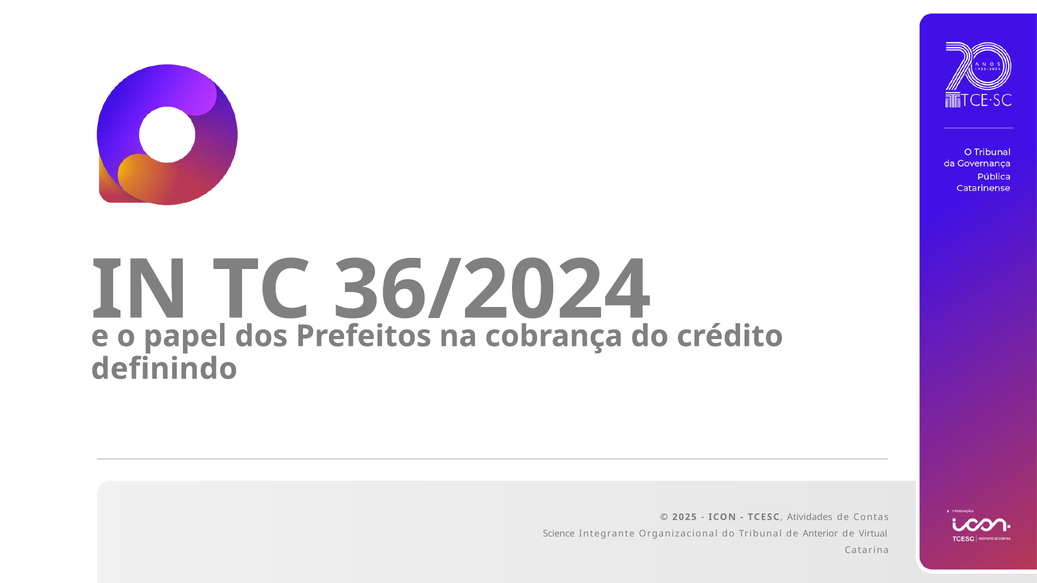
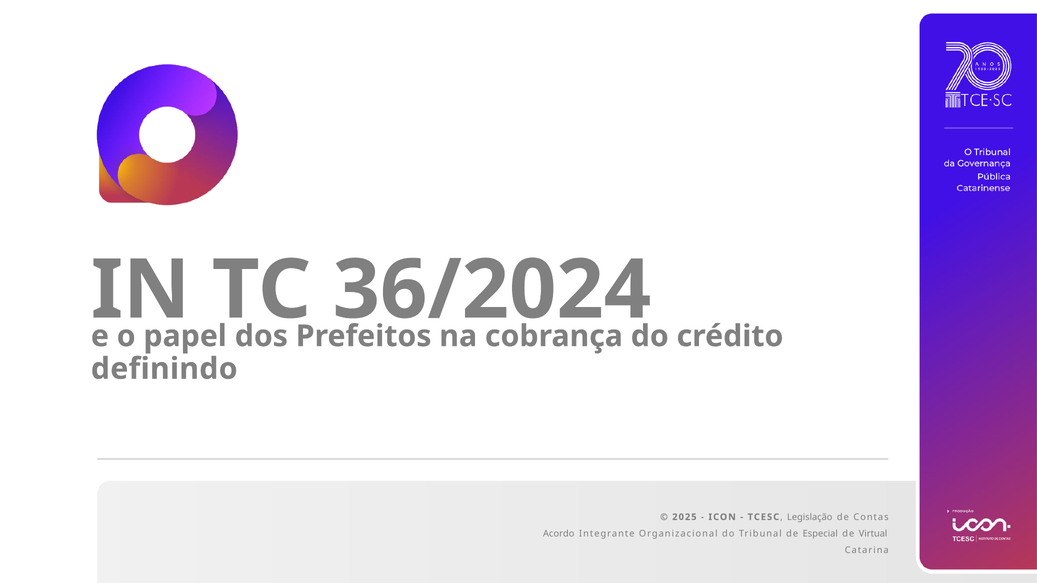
Atividades: Atividades -> Legislação (810, 517)
Science: Science -> Acordo (559, 534)
Anterior: Anterior -> Especial (820, 534)
